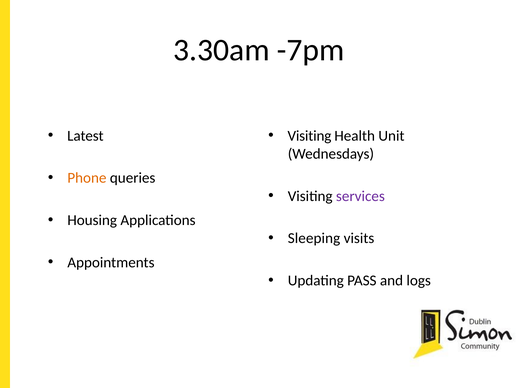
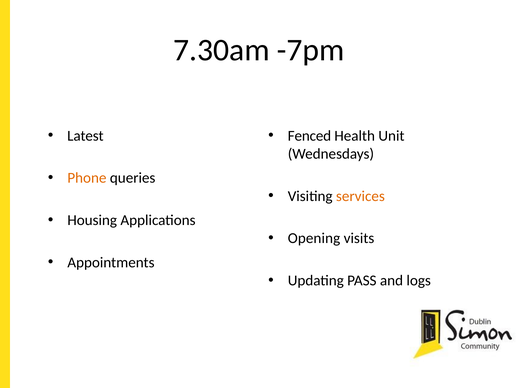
3.30am: 3.30am -> 7.30am (221, 50)
Visiting: Visiting -> Fenced (309, 136)
services colour: purple -> orange (360, 196)
Sleeping: Sleeping -> Opening (314, 239)
